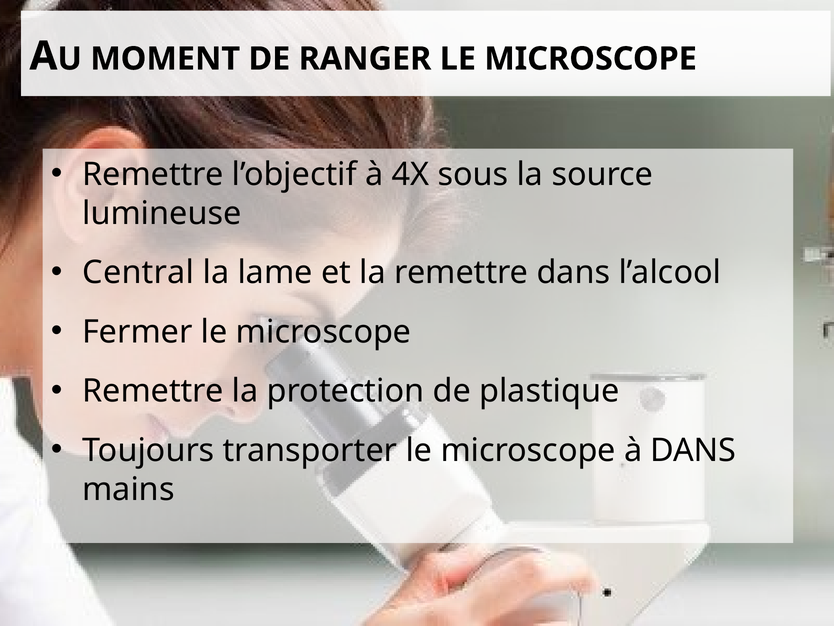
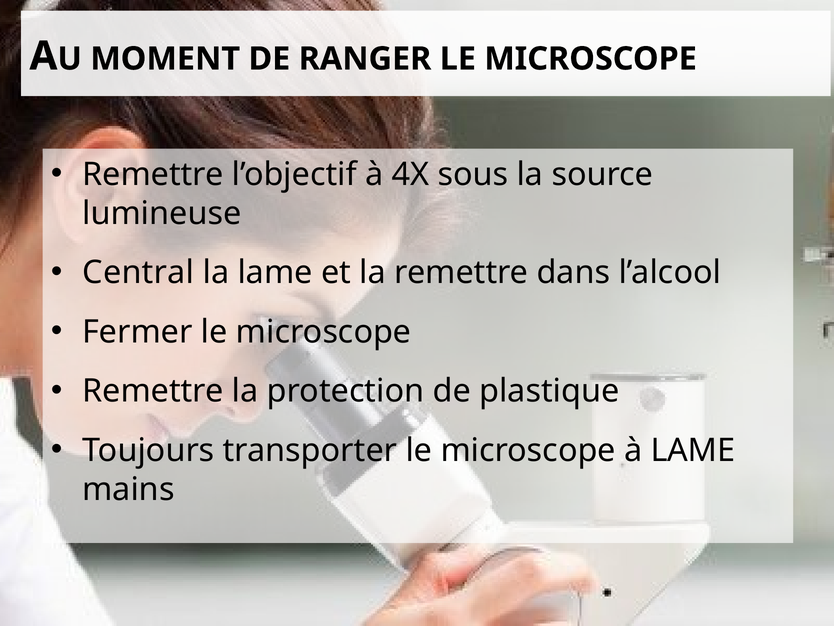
à DANS: DANS -> LAME (693, 450)
